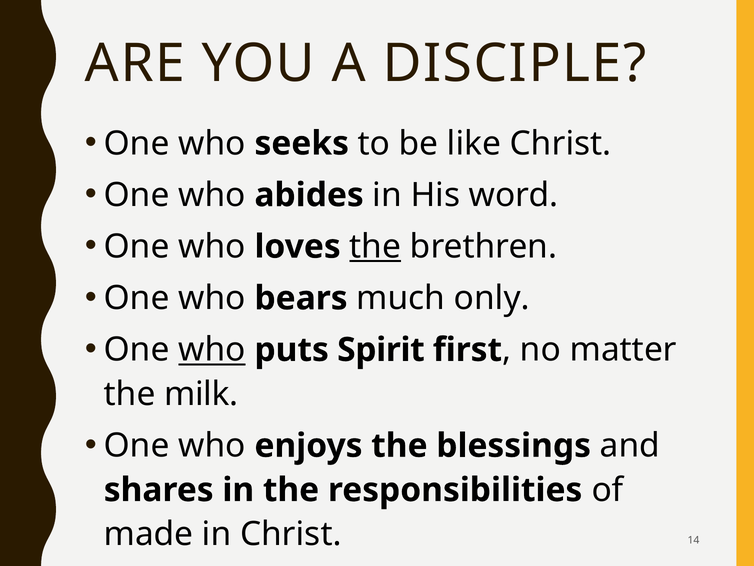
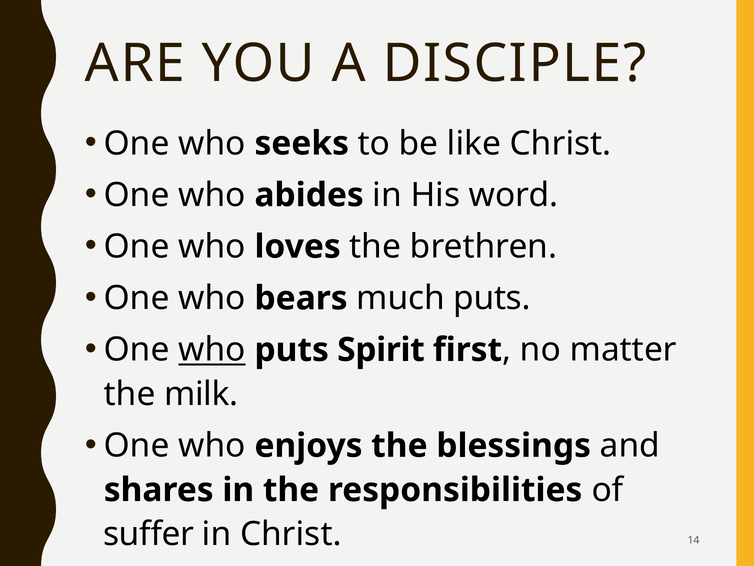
the underline: present -> none (375, 246)
much only: only -> puts (492, 298)
made: made -> suffer (149, 534)
